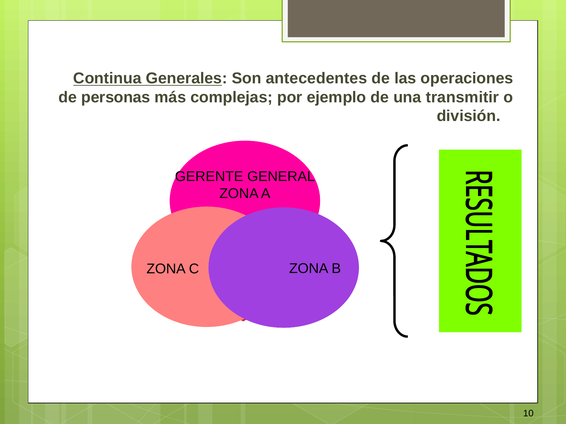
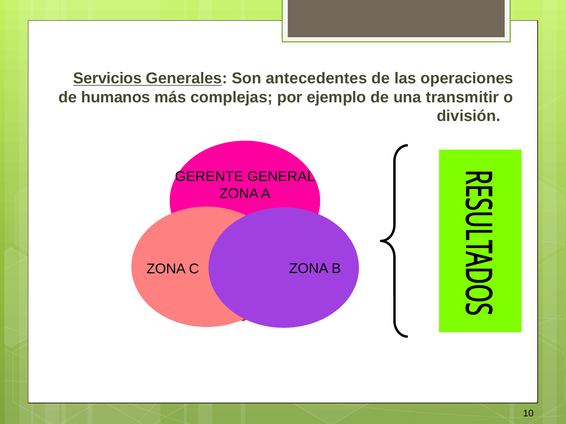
Continua: Continua -> Servicios (107, 78)
personas: personas -> humanos (116, 97)
